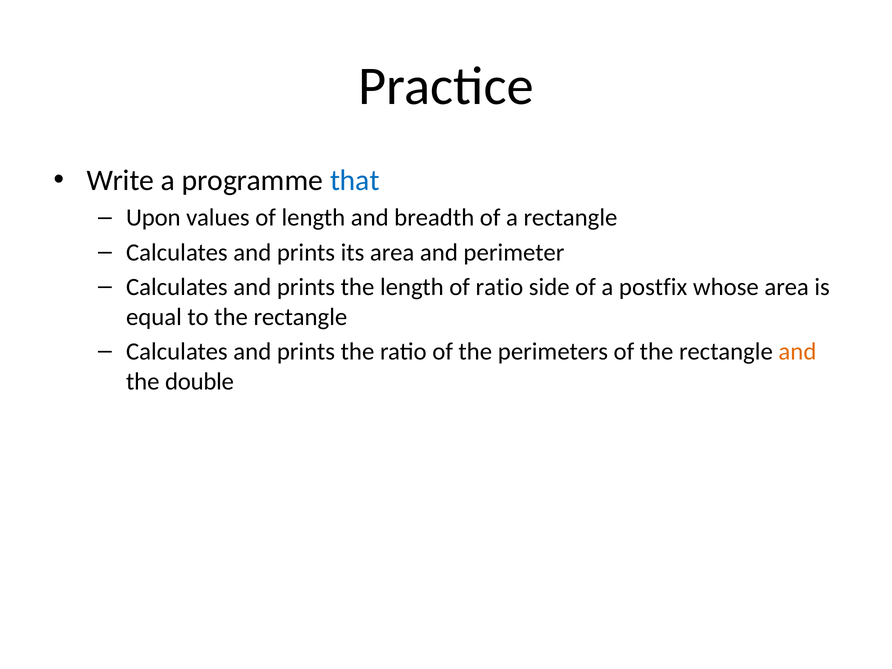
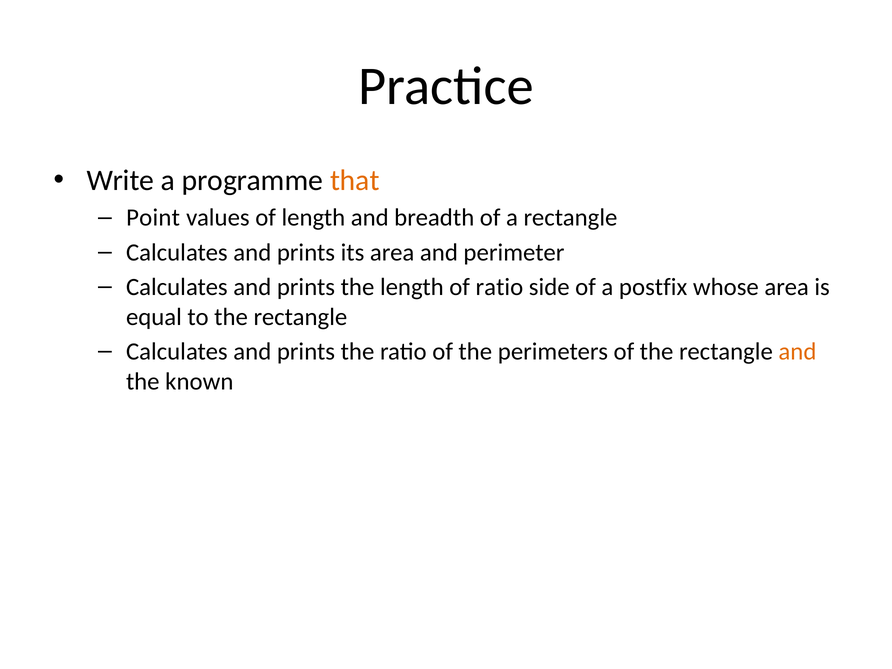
that colour: blue -> orange (355, 180)
Upon: Upon -> Point (153, 218)
double: double -> known (199, 381)
